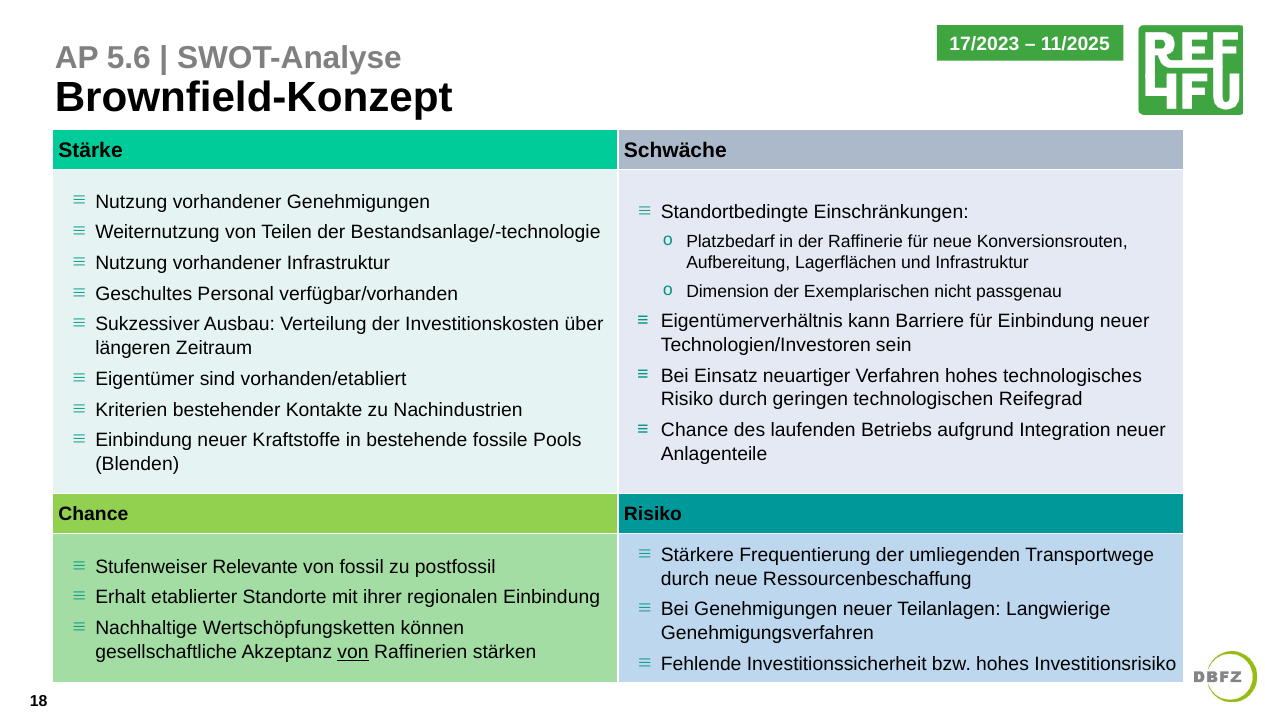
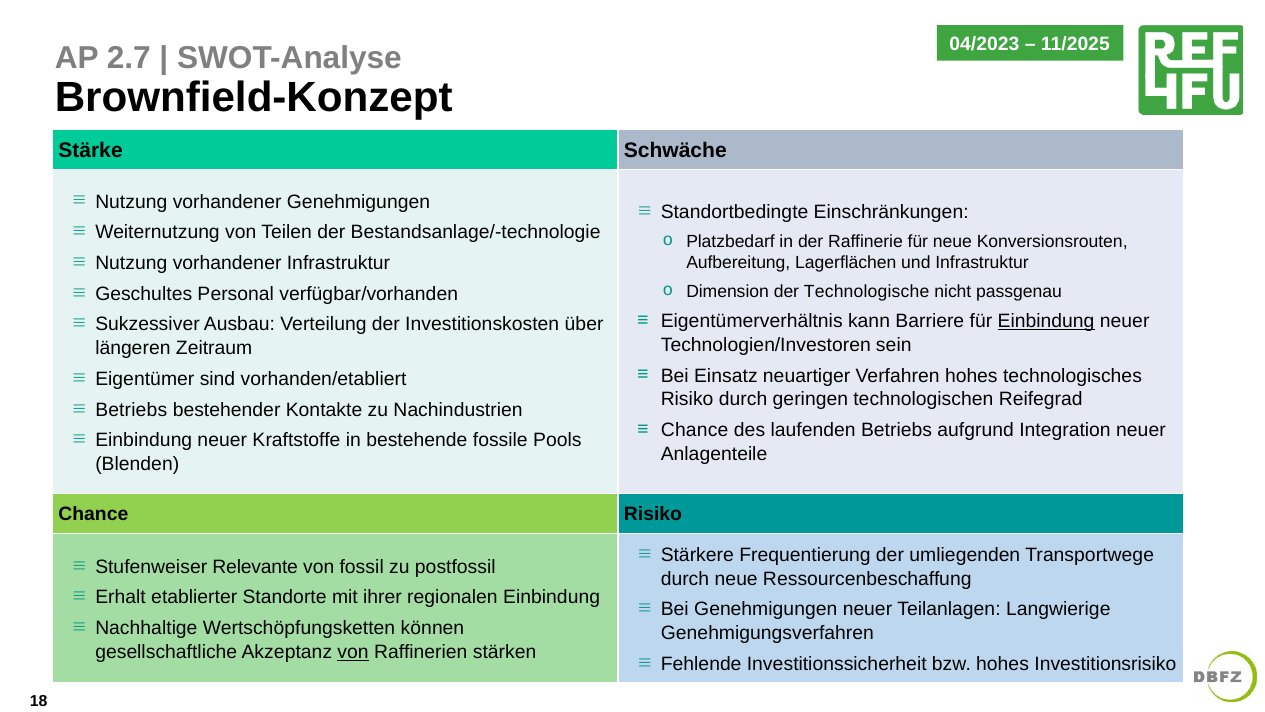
17/2023: 17/2023 -> 04/2023 (984, 44)
5.6: 5.6 -> 2.7 (129, 58)
Exemplarischen: Exemplarischen -> Technologische (867, 291)
Einbindung underline: none -> present (1046, 321)
Kriterien: Kriterien -> Betriebs (131, 410)
